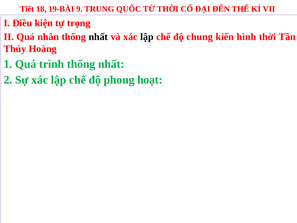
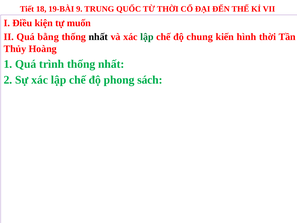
trọng: trọng -> muốn (79, 23)
nhân: nhân -> bằng (48, 37)
lập colour: black -> green (147, 37)
hoạt: hoạt -> sách (150, 80)
